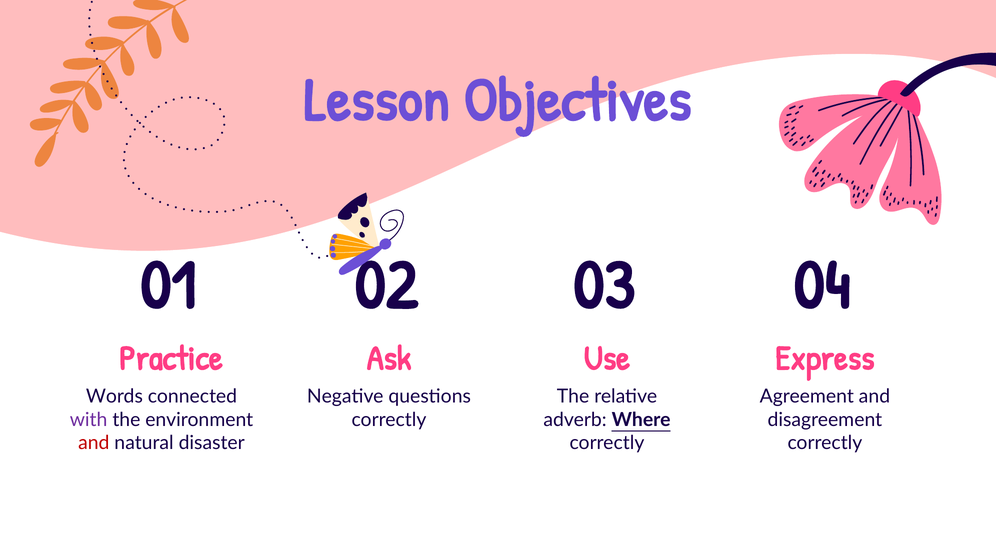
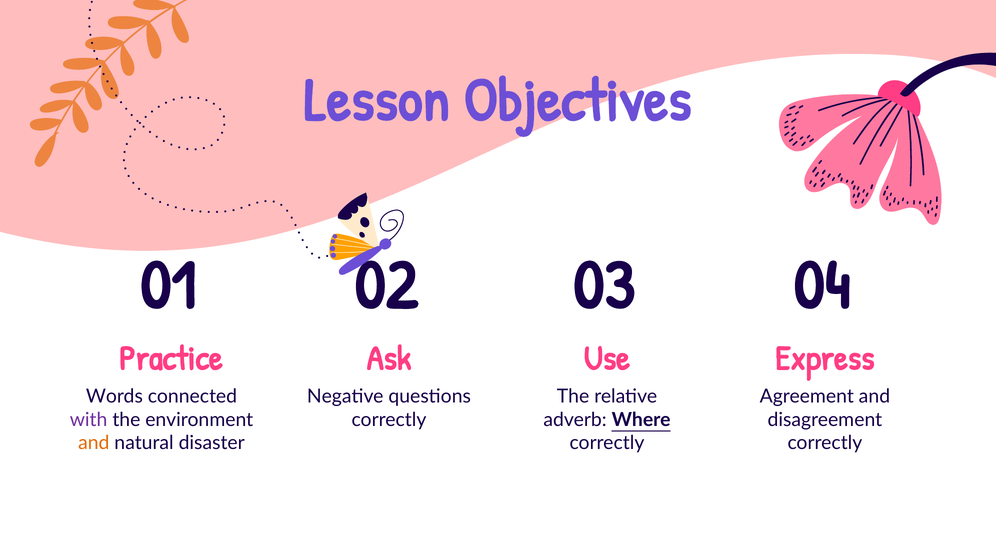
and colour: red -> orange (94, 443)
